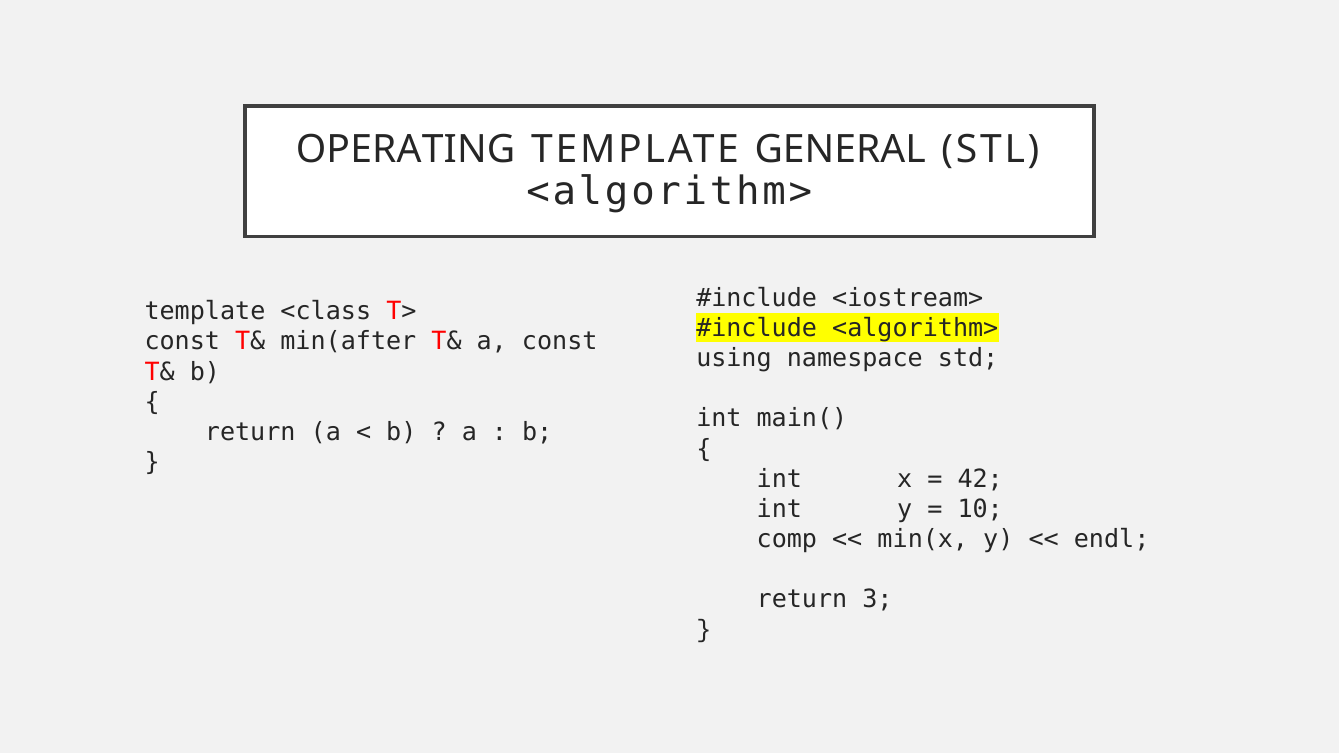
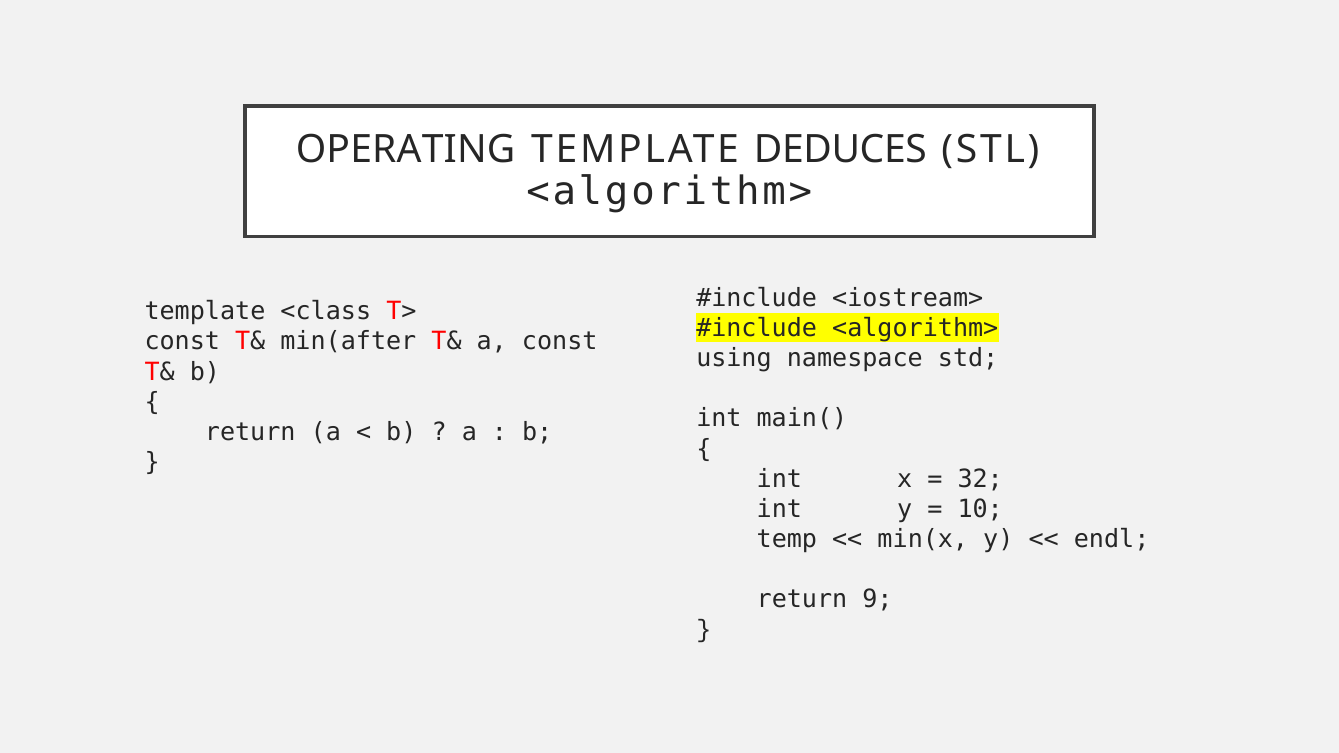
GENERAL: GENERAL -> DEDUCES (840, 150)
42: 42 -> 32 (980, 479)
comp: comp -> temp (787, 539)
3: 3 -> 9 (877, 600)
